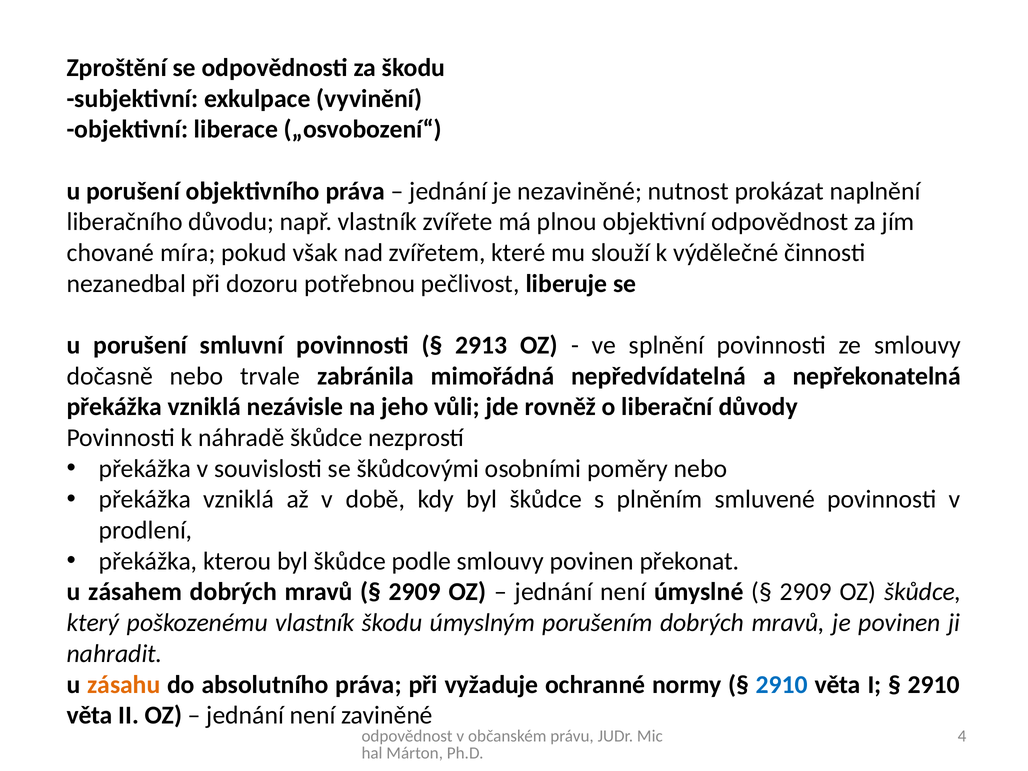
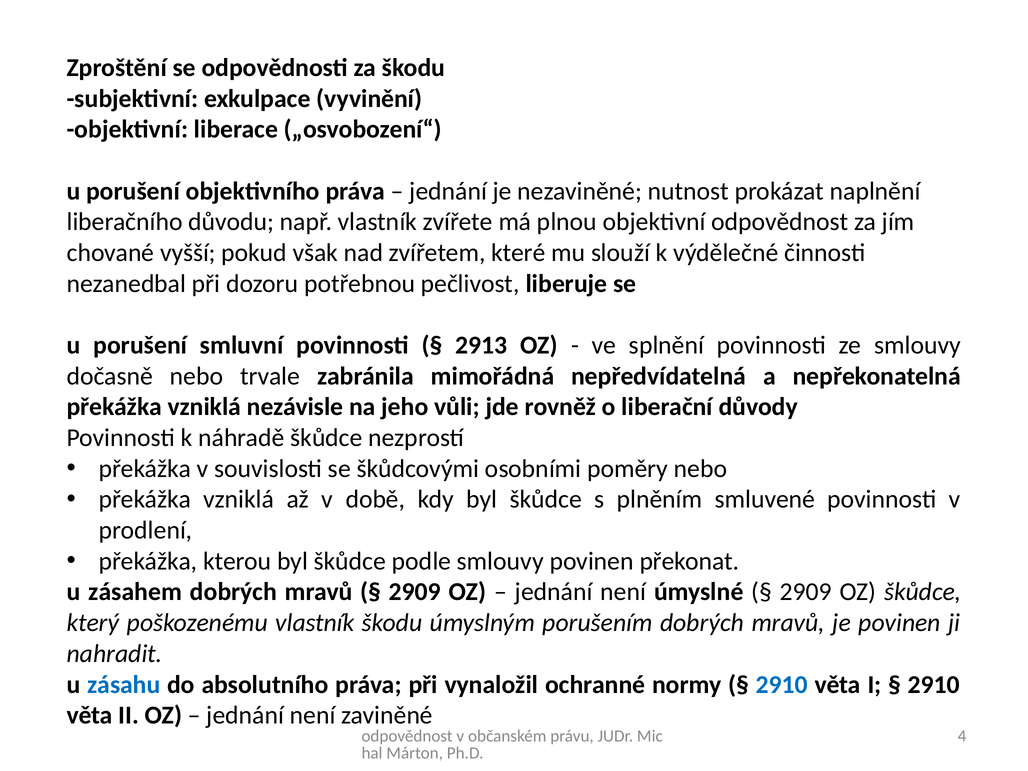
míra: míra -> vyšší (188, 253)
zásahu colour: orange -> blue (124, 685)
vyžaduje: vyžaduje -> vynaložil (491, 685)
